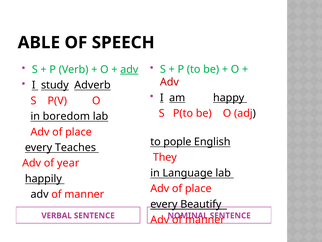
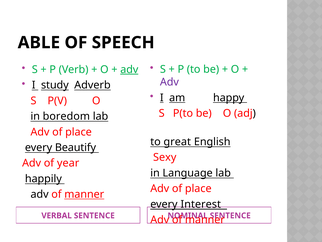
Adv colour: red -> purple (169, 82)
pople: pople -> great (177, 142)
Teaches: Teaches -> Beautify (75, 147)
They: They -> Sexy (165, 157)
manner underline: none -> present (84, 194)
Beautify: Beautify -> Interest (201, 204)
